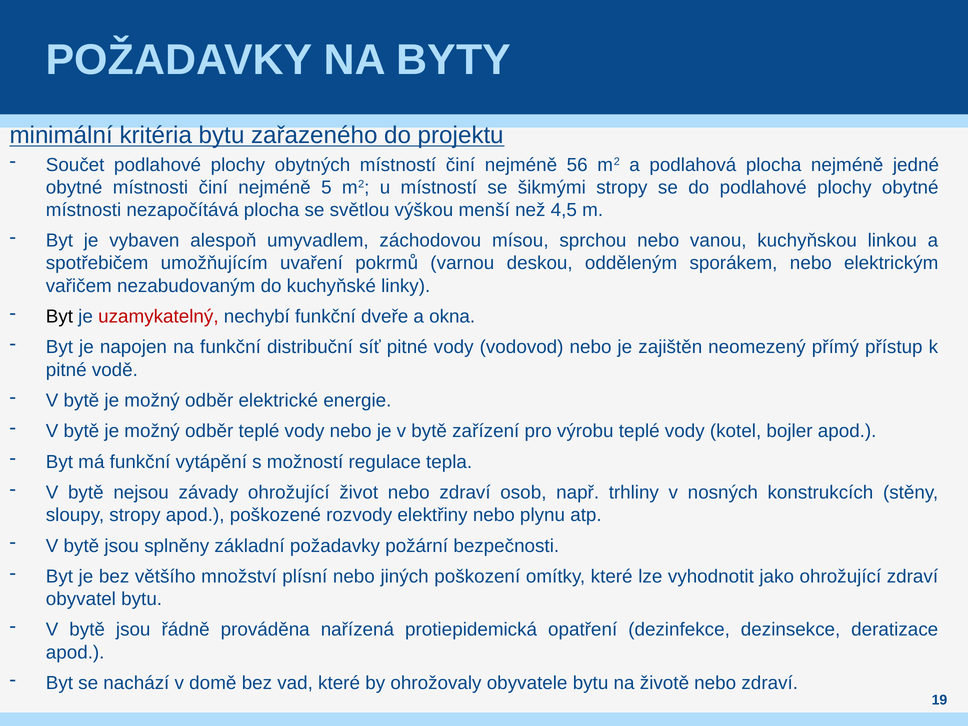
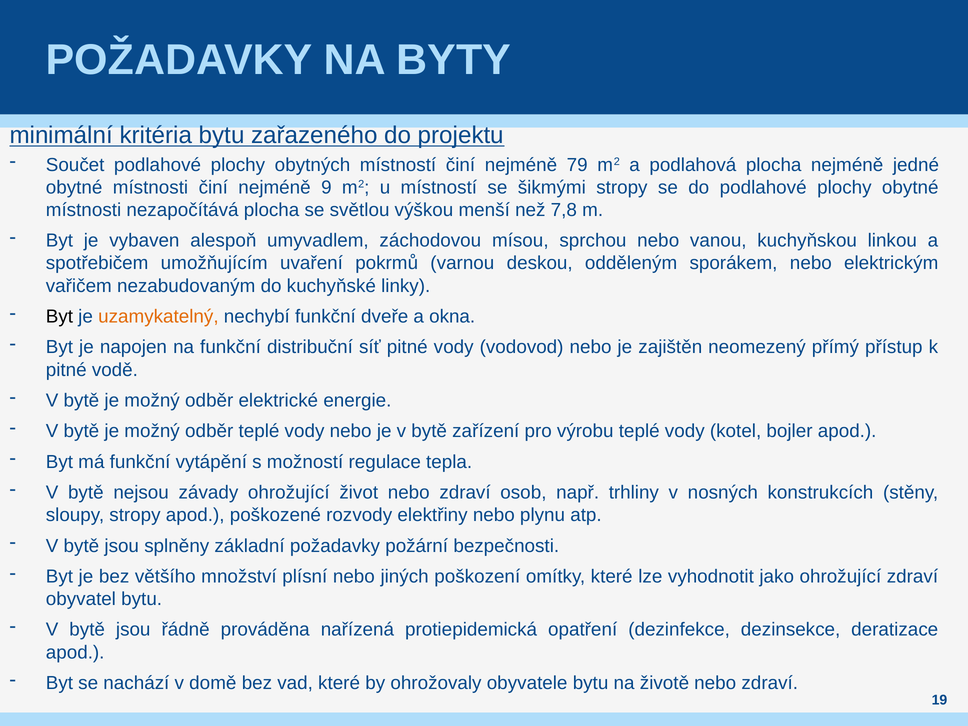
56: 56 -> 79 (577, 165)
5: 5 -> 9 (326, 187)
4,5: 4,5 -> 7,8 (564, 210)
uzamykatelný colour: red -> orange (158, 317)
